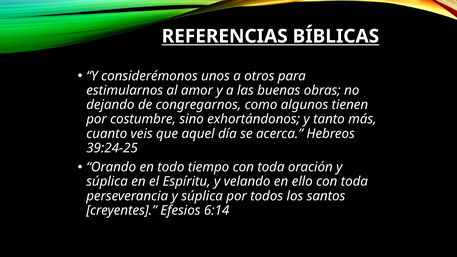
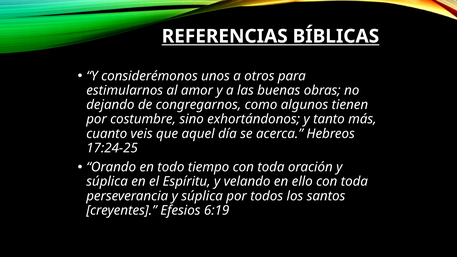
39:24-25: 39:24-25 -> 17:24-25 (112, 148)
6:14: 6:14 -> 6:19 (217, 210)
